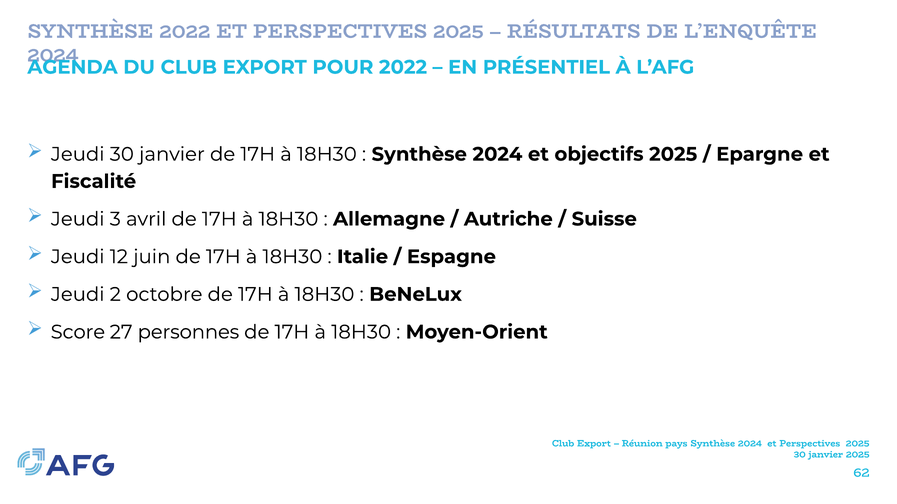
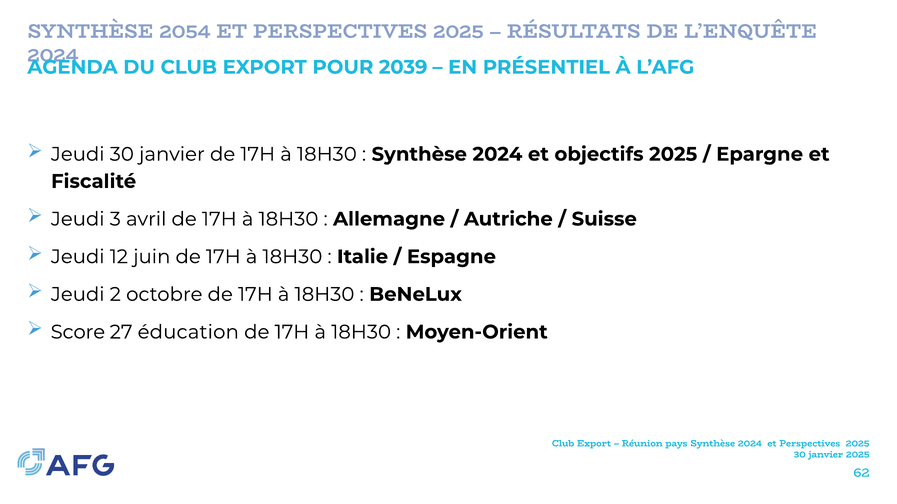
SYNTHÈSE 2022: 2022 -> 2054 (185, 31)
POUR 2022: 2022 -> 2039 (403, 67)
personnes: personnes -> éducation (188, 332)
